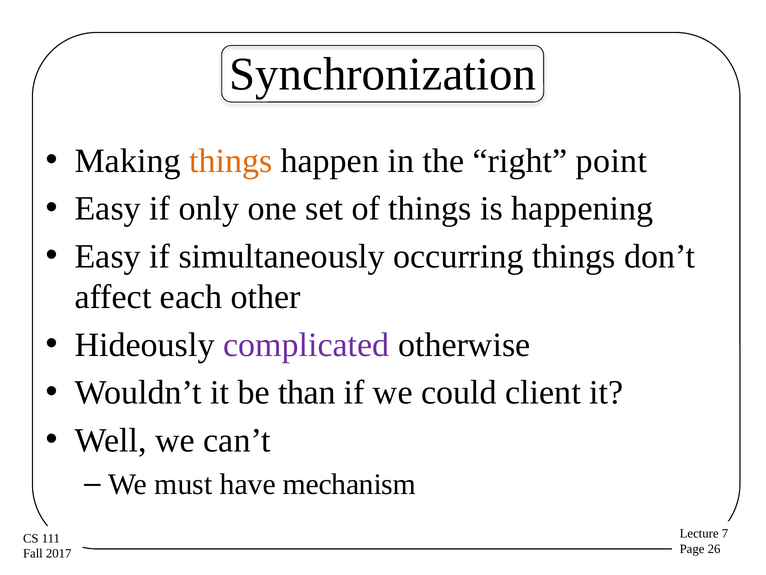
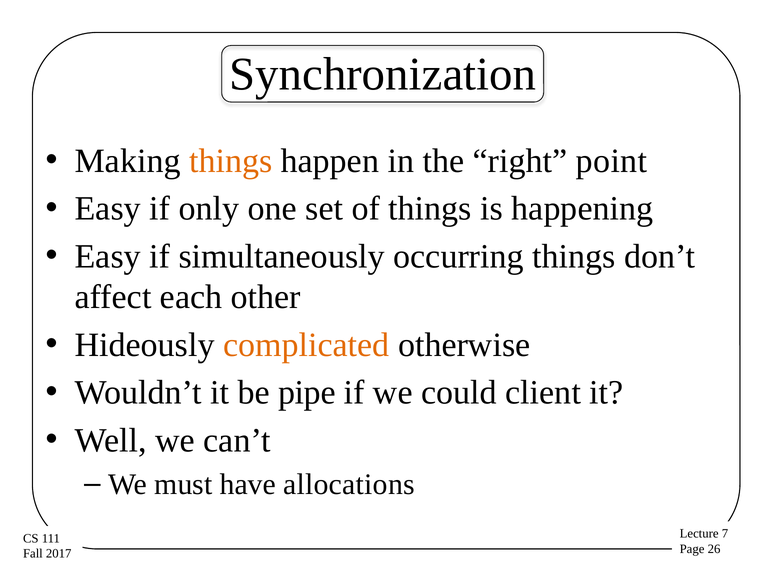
complicated colour: purple -> orange (306, 345)
than: than -> pipe (307, 392)
mechanism: mechanism -> allocations (349, 484)
